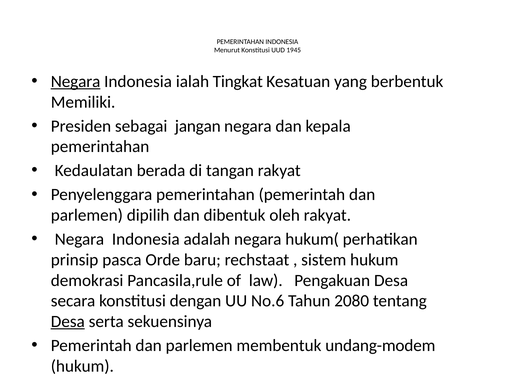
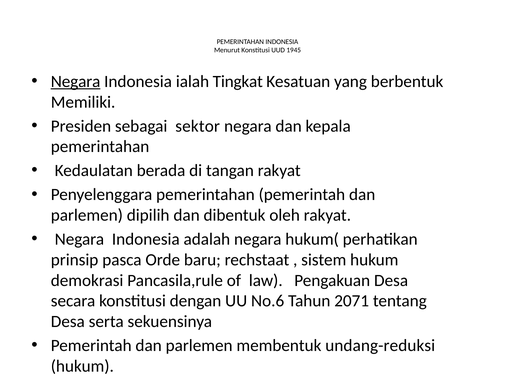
jangan: jangan -> sektor (198, 126)
2080: 2080 -> 2071 (352, 301)
Desa underline: present -> none (68, 322)
undang-modem: undang-modem -> undang-reduksi (380, 346)
